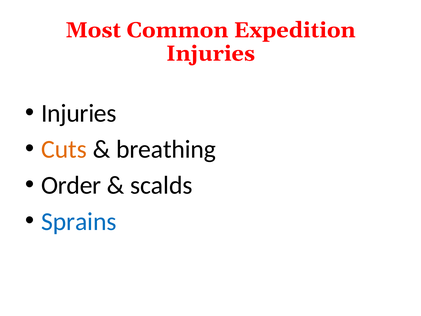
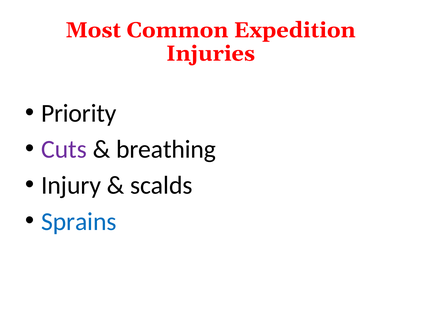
Injuries: Injuries -> Priority (79, 113)
Cuts colour: orange -> purple (64, 149)
Order: Order -> Injury (71, 185)
